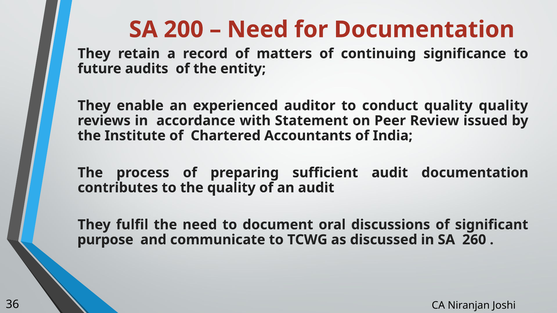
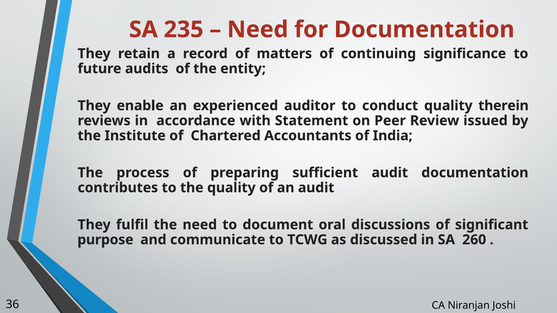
200: 200 -> 235 (184, 30)
quality quality: quality -> therein (504, 106)
